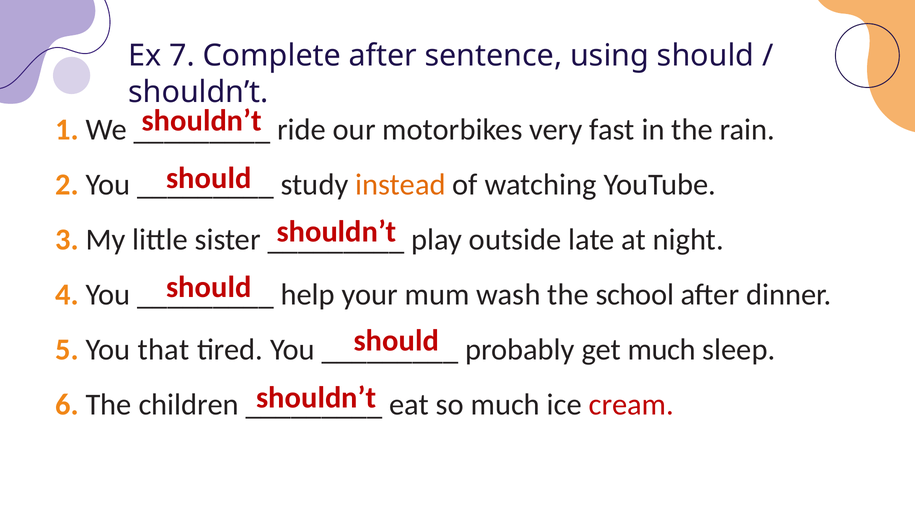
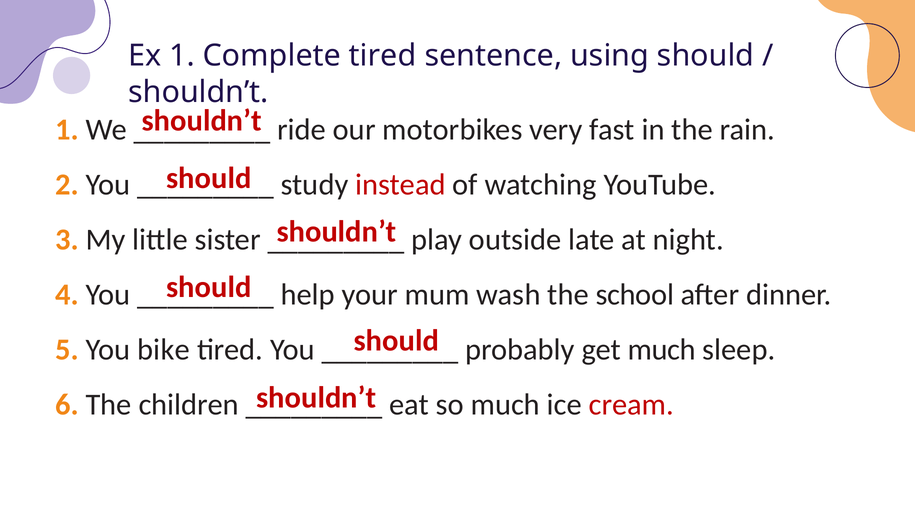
Ex 7: 7 -> 1 (182, 55)
Complete after: after -> tired (383, 55)
instead colour: orange -> red (400, 185)
that: that -> bike (164, 349)
